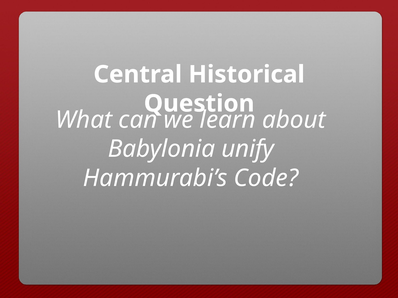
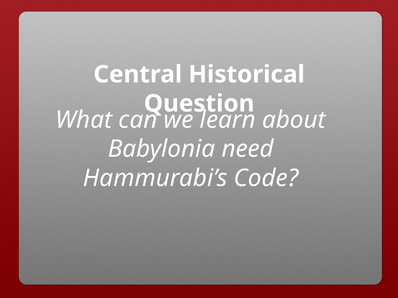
unify: unify -> need (248, 149)
